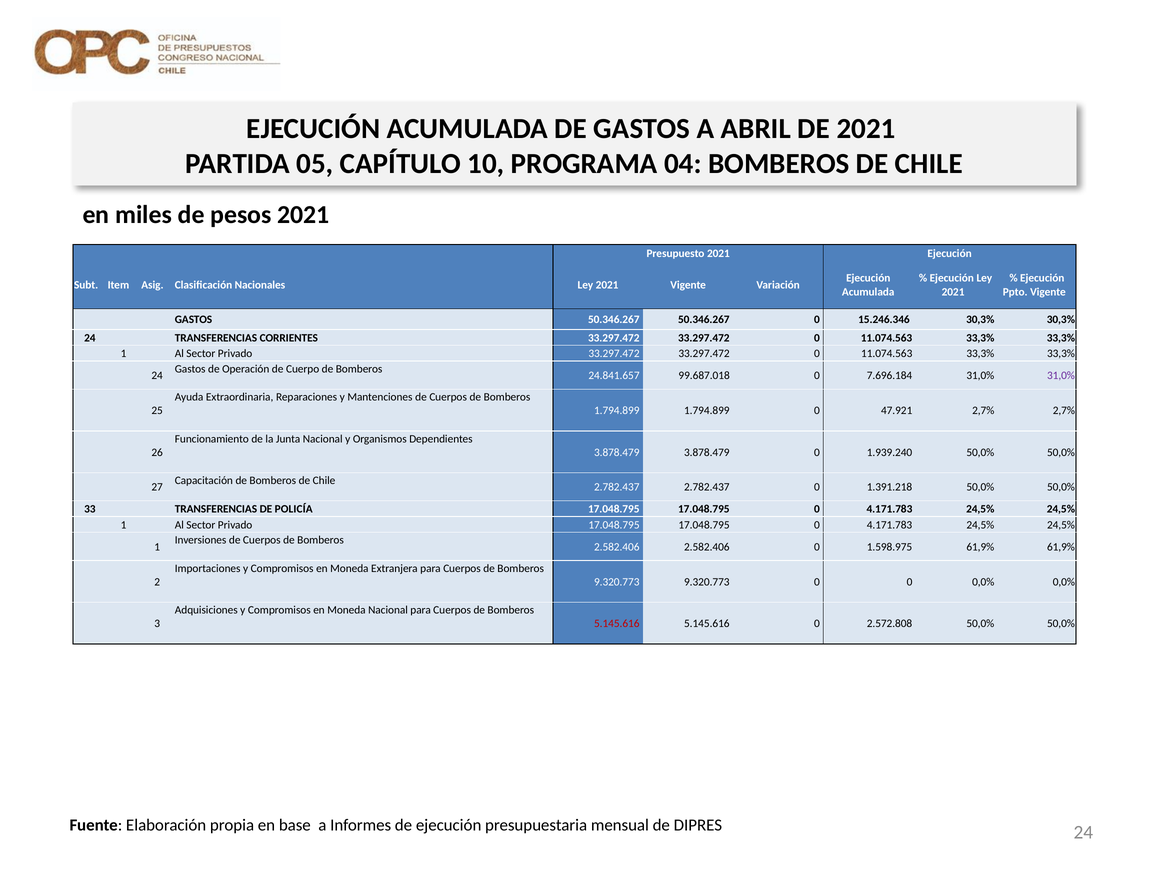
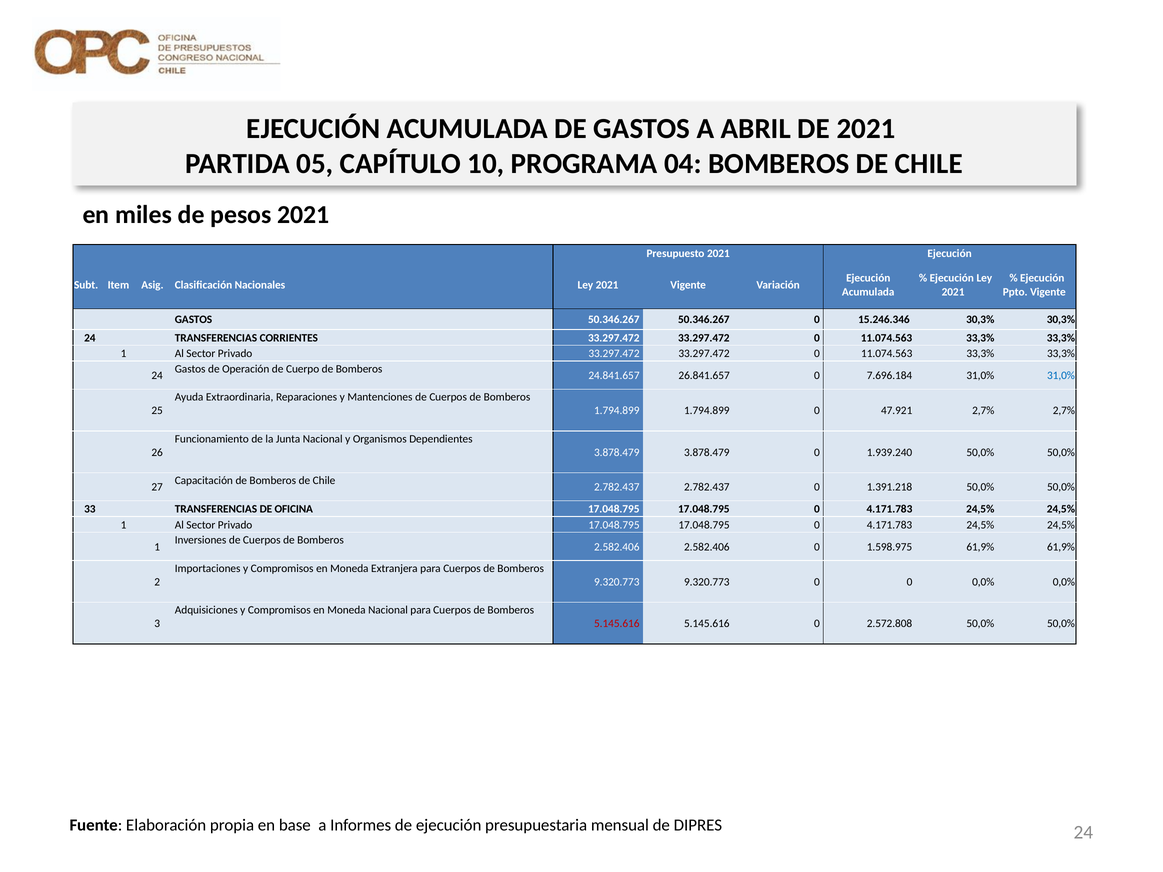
99.687.018: 99.687.018 -> 26.841.657 (704, 376)
31,0% colour: purple -> blue (1061, 376)
POLICÍA: POLICÍA -> OFICINA (294, 509)
